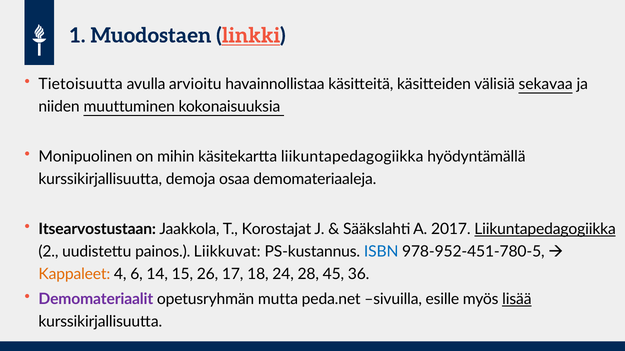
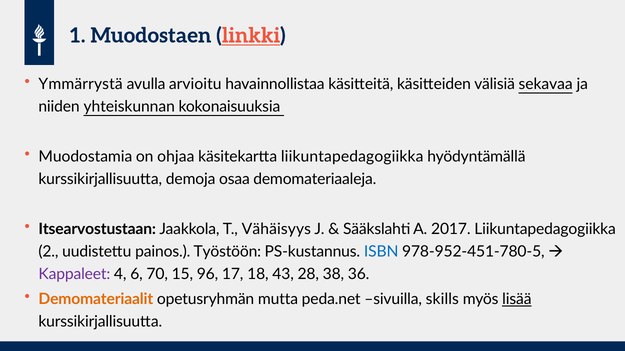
Tietoisuutta: Tietoisuutta -> Ymmärrystä (81, 84)
muuttuminen: muuttuminen -> yhteiskunnan (129, 107)
Monipuolinen: Monipuolinen -> Muodostamia (85, 157)
mihin: mihin -> ohjaa (176, 157)
Korostajat: Korostajat -> Vähäisyys (276, 230)
Liikuntapedagogiikka underline: present -> none (545, 230)
Liikkuvat: Liikkuvat -> Työstöön (227, 252)
Kappaleet colour: orange -> purple (74, 275)
14: 14 -> 70 (157, 275)
26: 26 -> 96 (208, 275)
24: 24 -> 43 (283, 275)
45: 45 -> 38 (333, 275)
Demomateriaalit colour: purple -> orange (96, 300)
esille: esille -> skills (442, 300)
